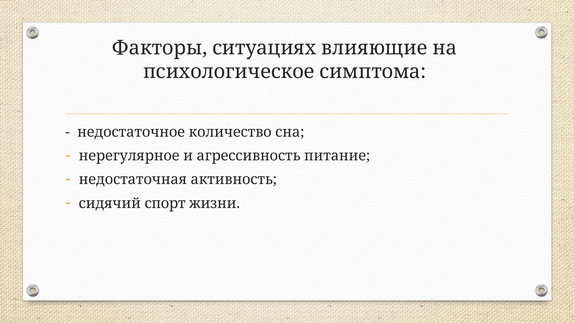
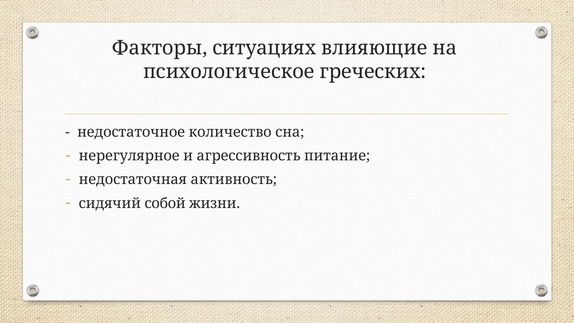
симптома: симптома -> греческих (373, 72)
спорт: спорт -> собой (165, 203)
